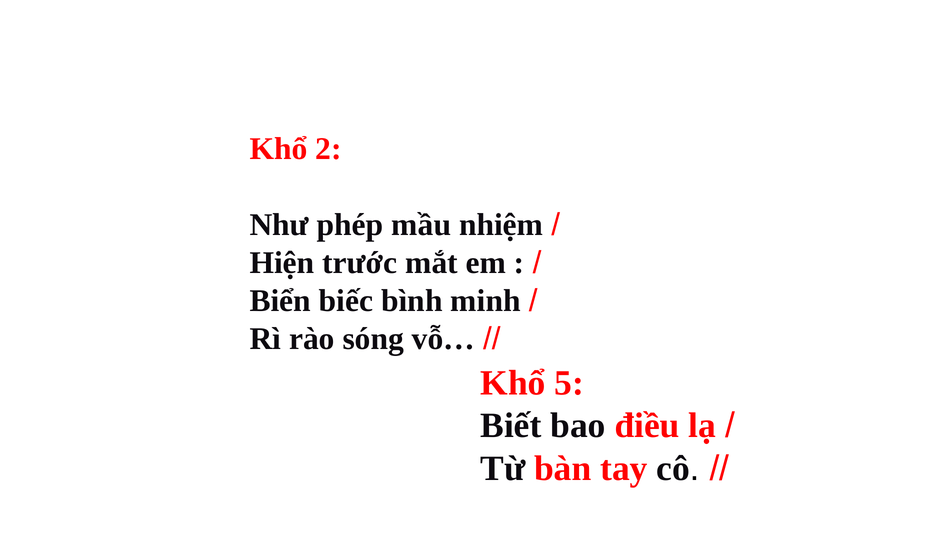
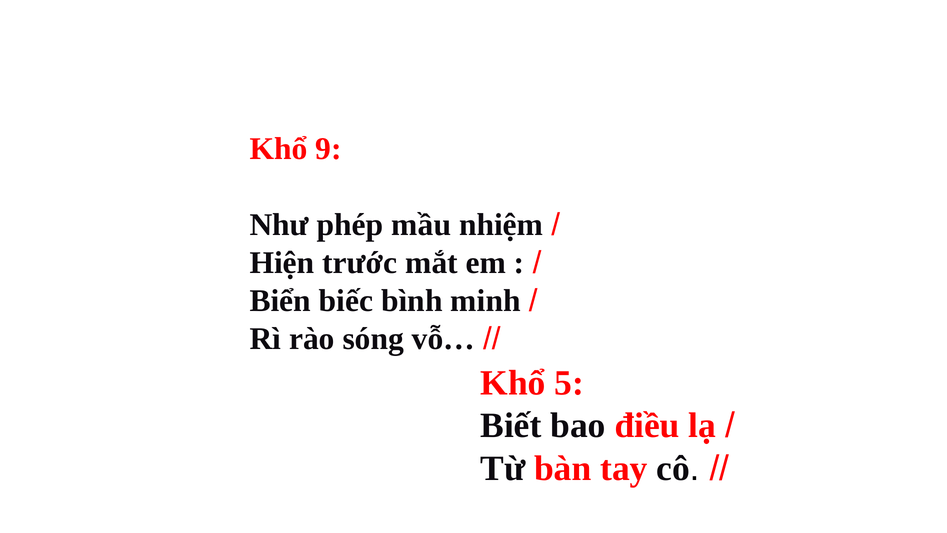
2: 2 -> 9 (329, 149)
